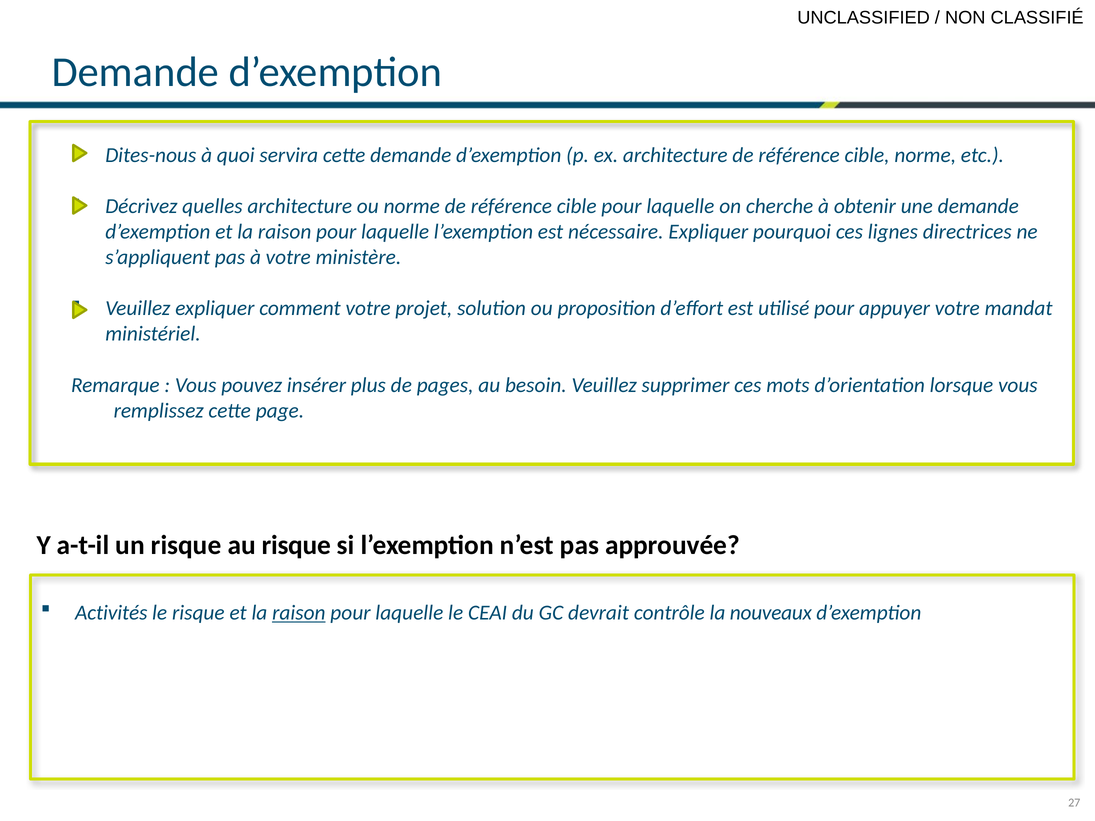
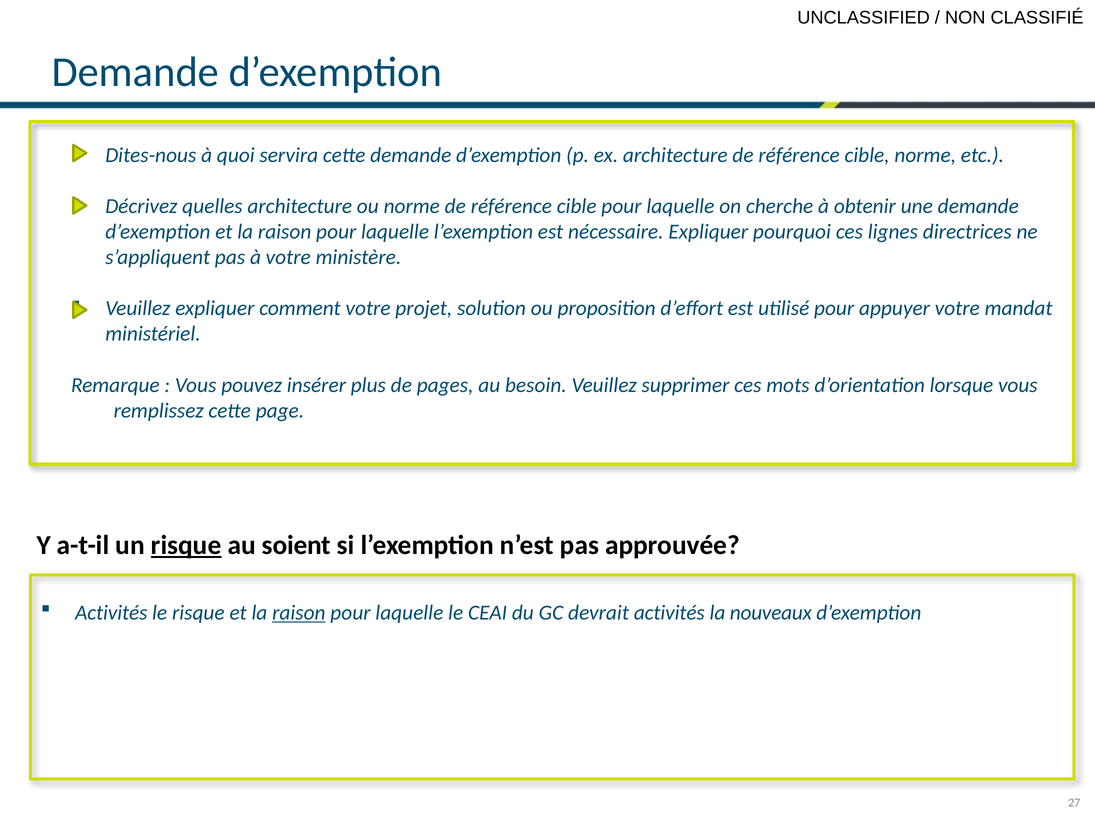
risque underline: none -> present (186, 545)
au risque: risque -> soient (296, 545)
devrait contrôle: contrôle -> activités (669, 613)
